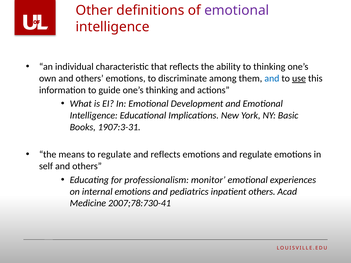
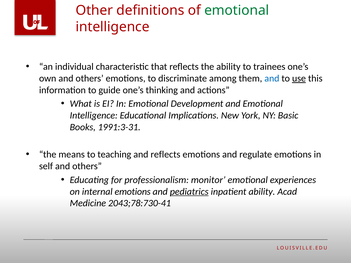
emotional colour: purple -> green (237, 10)
to thinking: thinking -> trainees (269, 67)
1907:3-31: 1907:3-31 -> 1991:3-31 (119, 127)
to regulate: regulate -> teaching (114, 155)
pediatrics underline: none -> present (189, 192)
inpatient others: others -> ability (262, 192)
2007;78:730-41: 2007;78:730-41 -> 2043;78:730-41 (139, 203)
